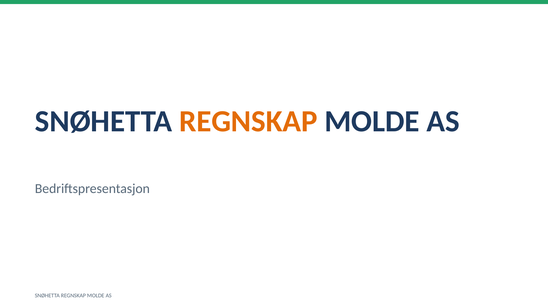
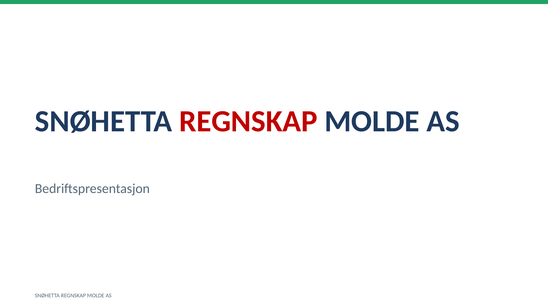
REGNSKAP colour: orange -> red (248, 122)
